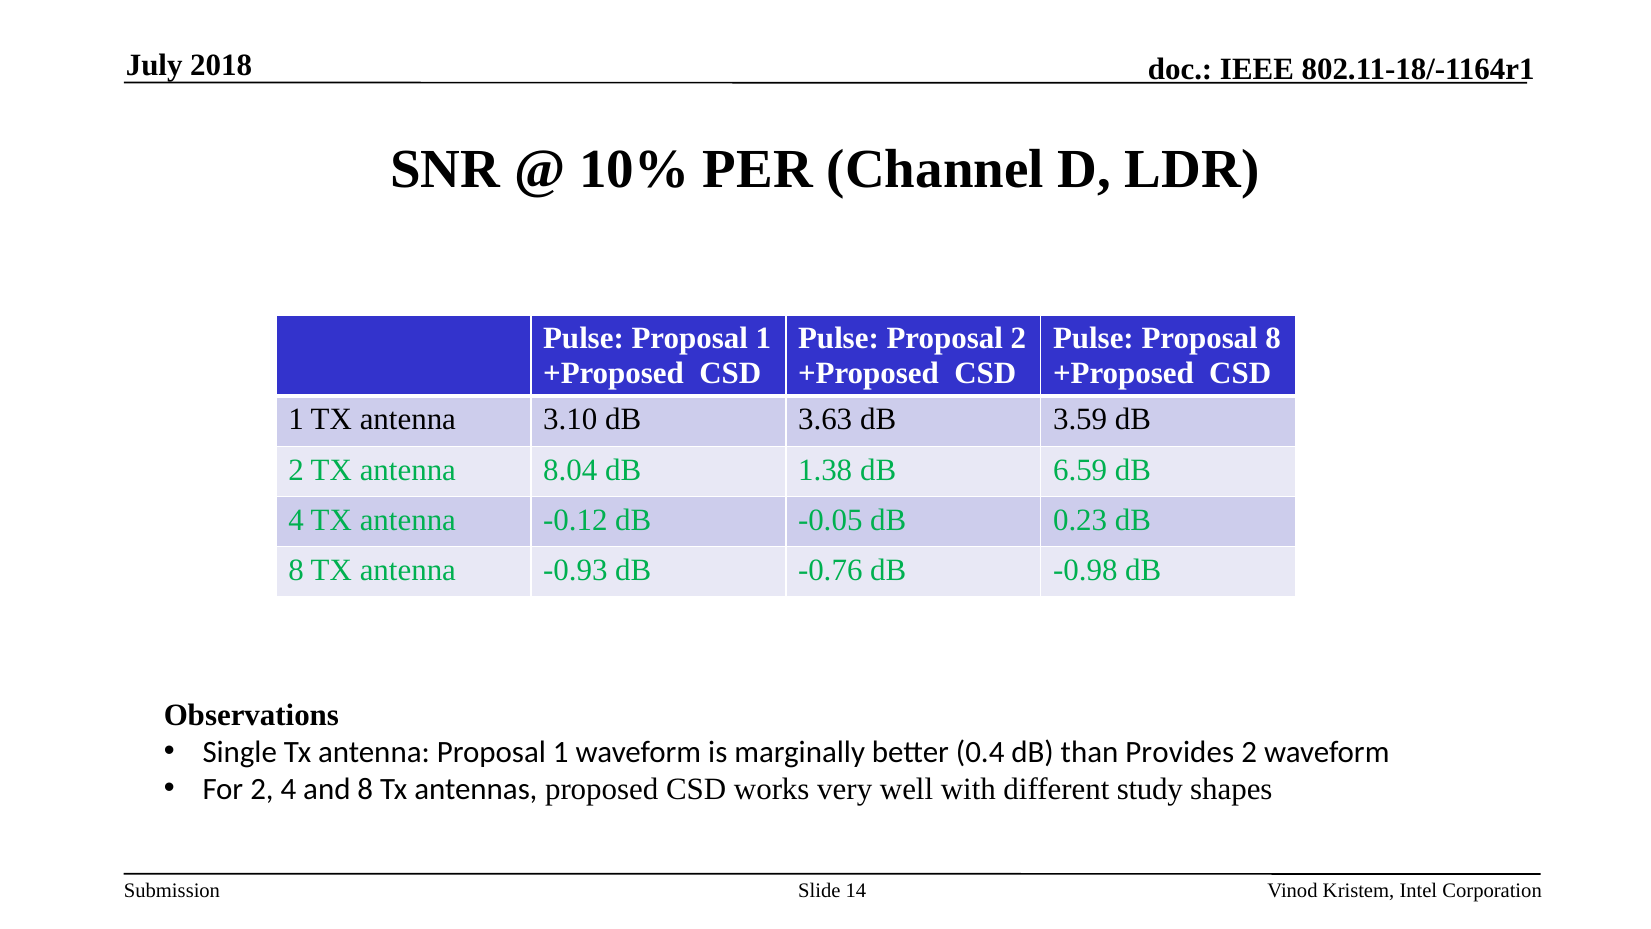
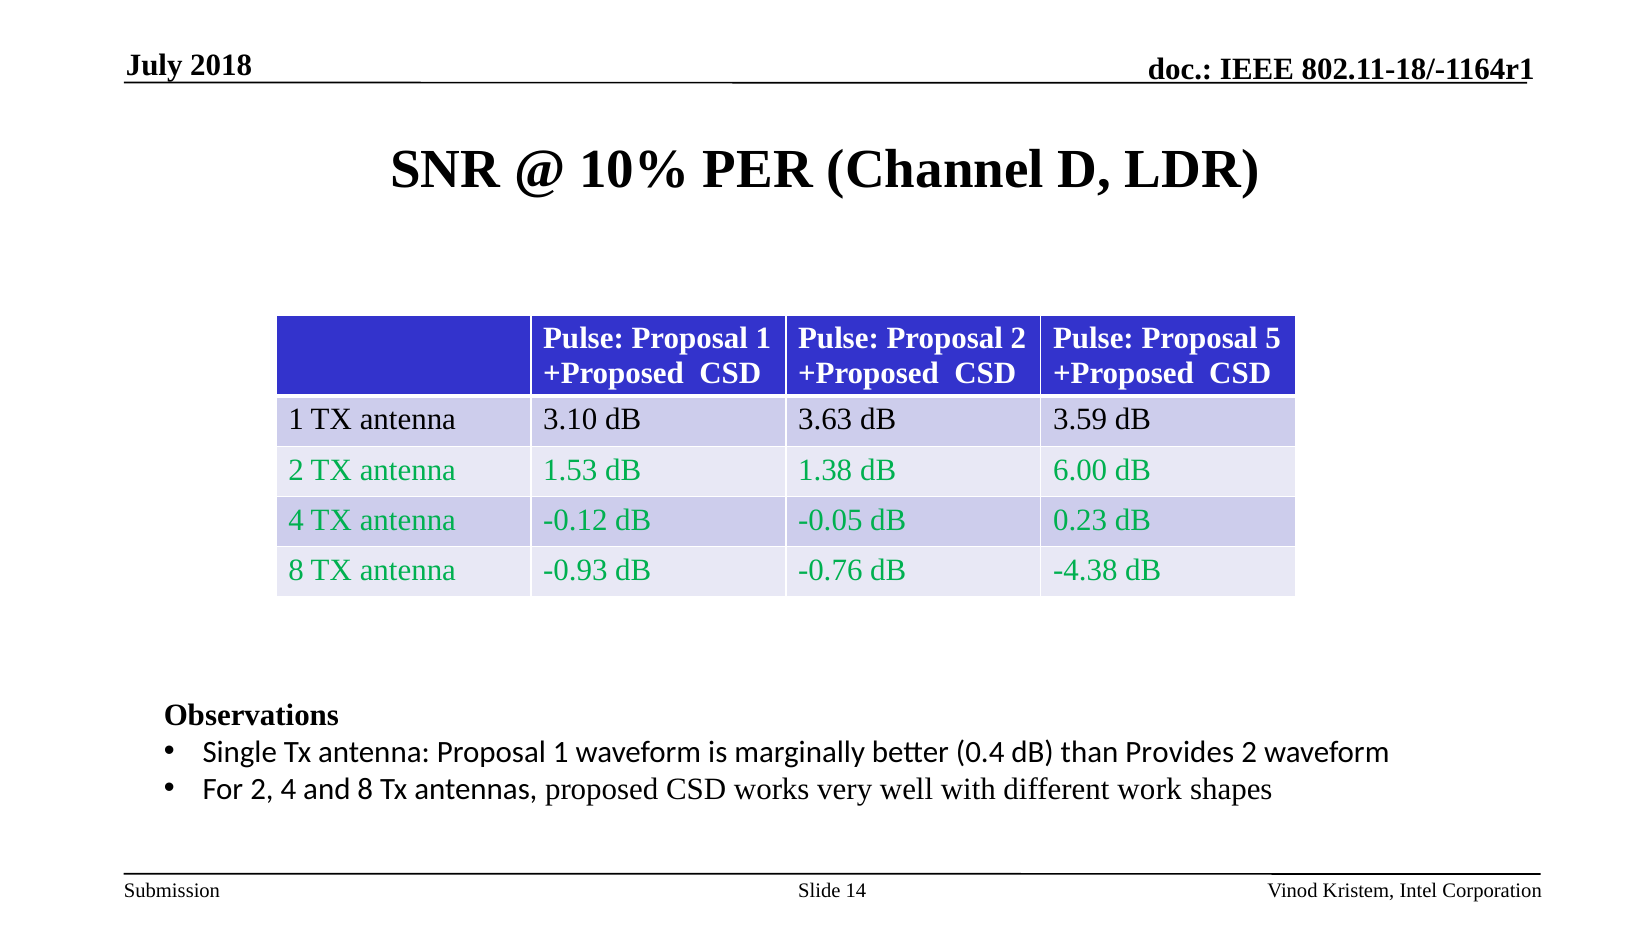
Proposal 8: 8 -> 5 (1273, 339)
8.04: 8.04 -> 1.53 (570, 470)
6.59: 6.59 -> 6.00 (1080, 470)
-0.98: -0.98 -> -4.38 (1085, 570)
study: study -> work (1150, 789)
